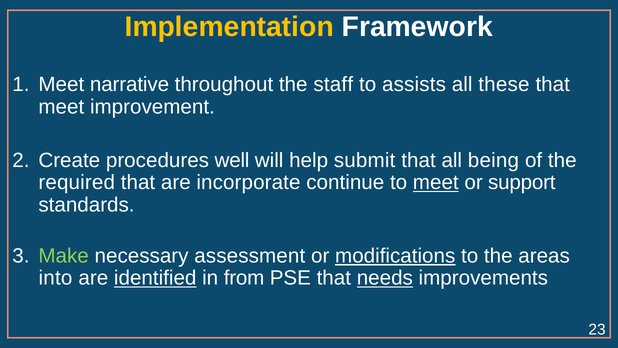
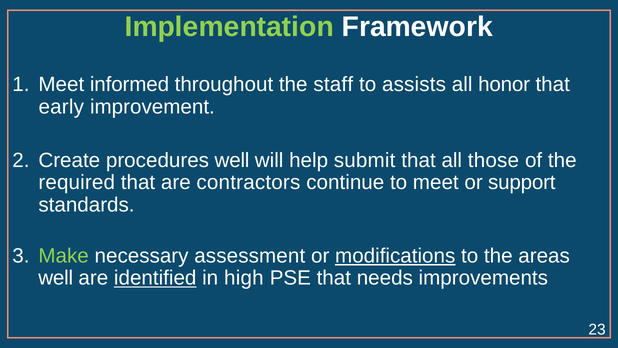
Implementation colour: yellow -> light green (229, 27)
narrative: narrative -> informed (130, 84)
these: these -> honor (504, 84)
meet: meet -> early (61, 107)
being: being -> those (493, 160)
incorporate: incorporate -> contractors (248, 182)
meet underline: present -> none (436, 182)
into: into -> well (56, 278)
from: from -> high (244, 278)
needs underline: present -> none (385, 278)
